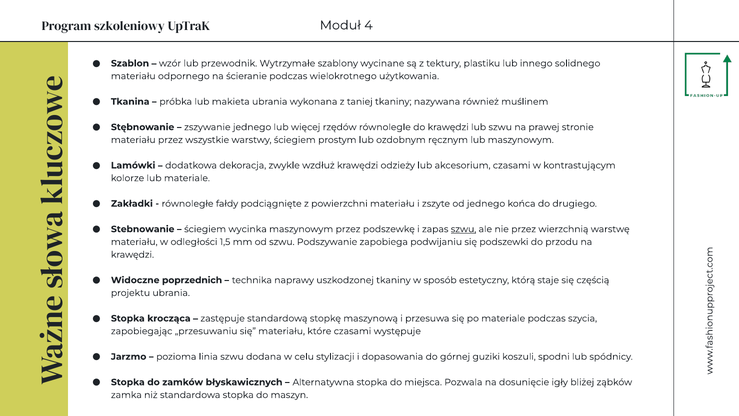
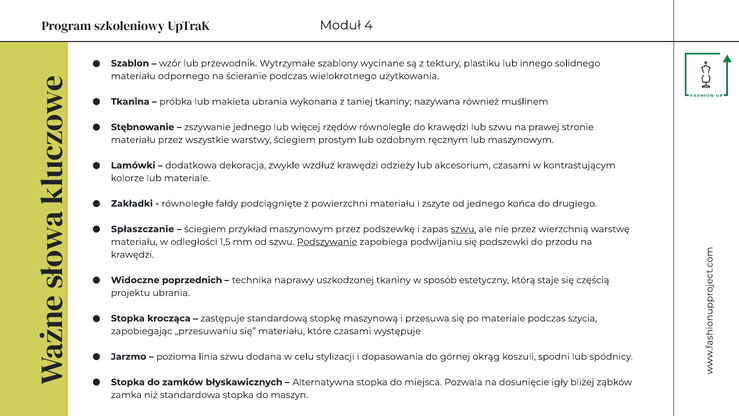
Stebnowanie: Stebnowanie -> Spłaszczanie (143, 229)
wycinka: wycinka -> przykład (248, 229)
Podszywanie underline: none -> present (327, 242)
guziki: guziki -> okrąg (486, 356)
